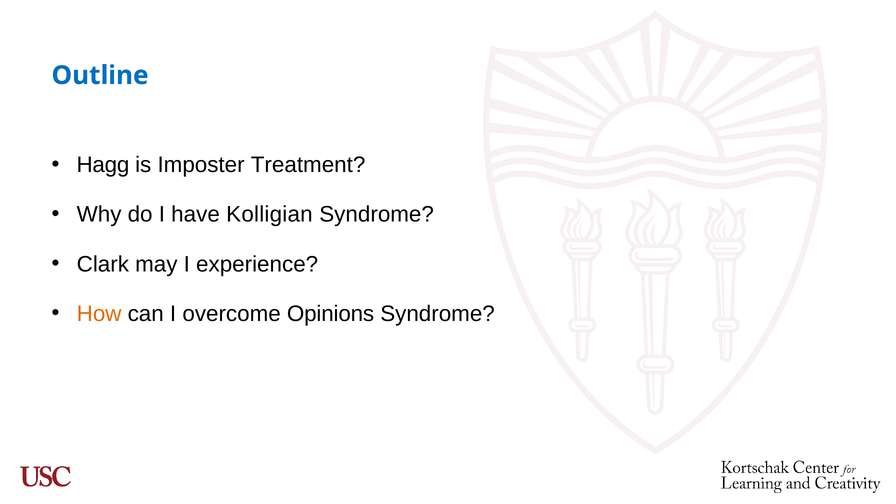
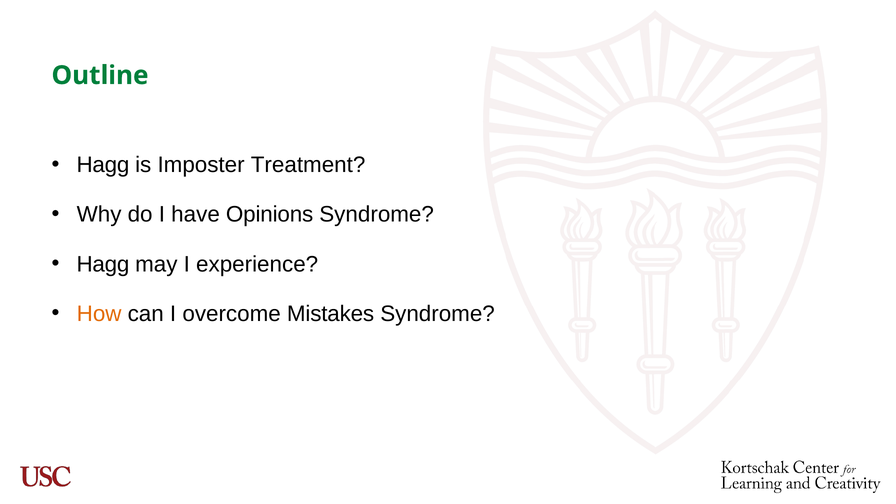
Outline colour: blue -> green (100, 75)
Kolligian: Kolligian -> Opinions (270, 215)
Clark: Clark -> Hagg (103, 264)
Opinions: Opinions -> Mistakes (331, 314)
